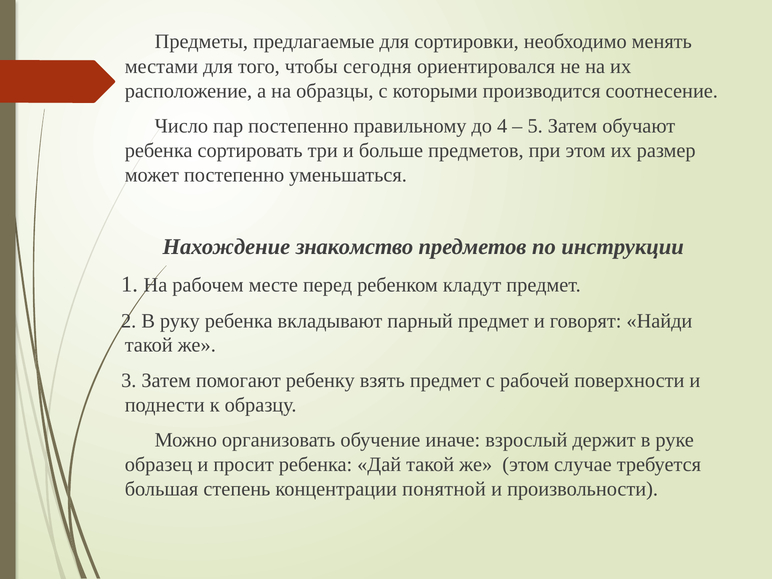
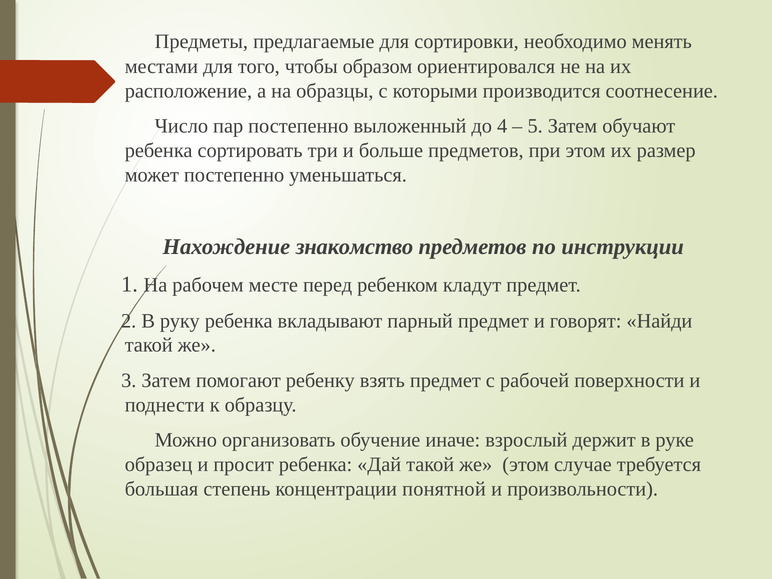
сегодня: сегодня -> образом (378, 67)
правильному: правильному -> выложенный (410, 126)
